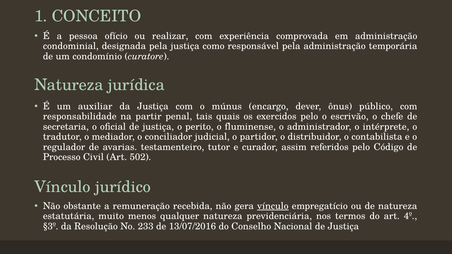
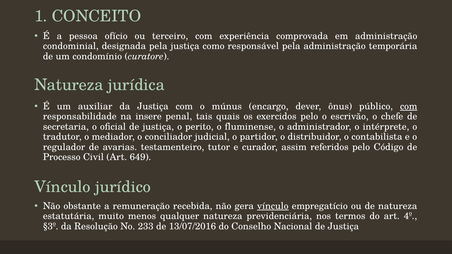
realizar: realizar -> terceiro (170, 36)
com underline: none -> present (409, 106)
partir: partir -> insere (149, 117)
502: 502 -> 649 (140, 157)
